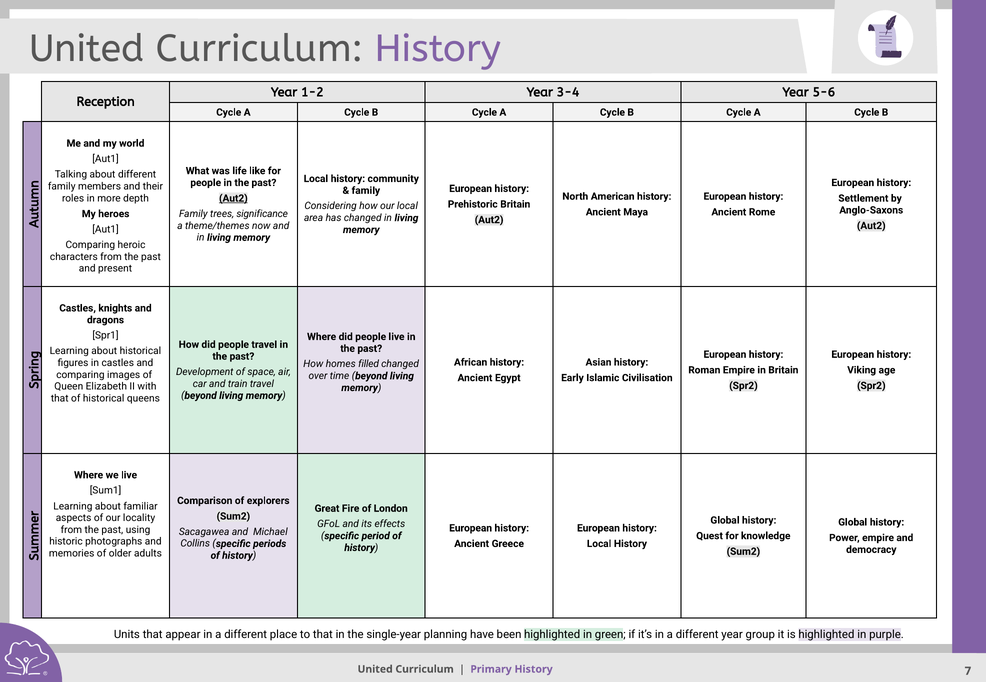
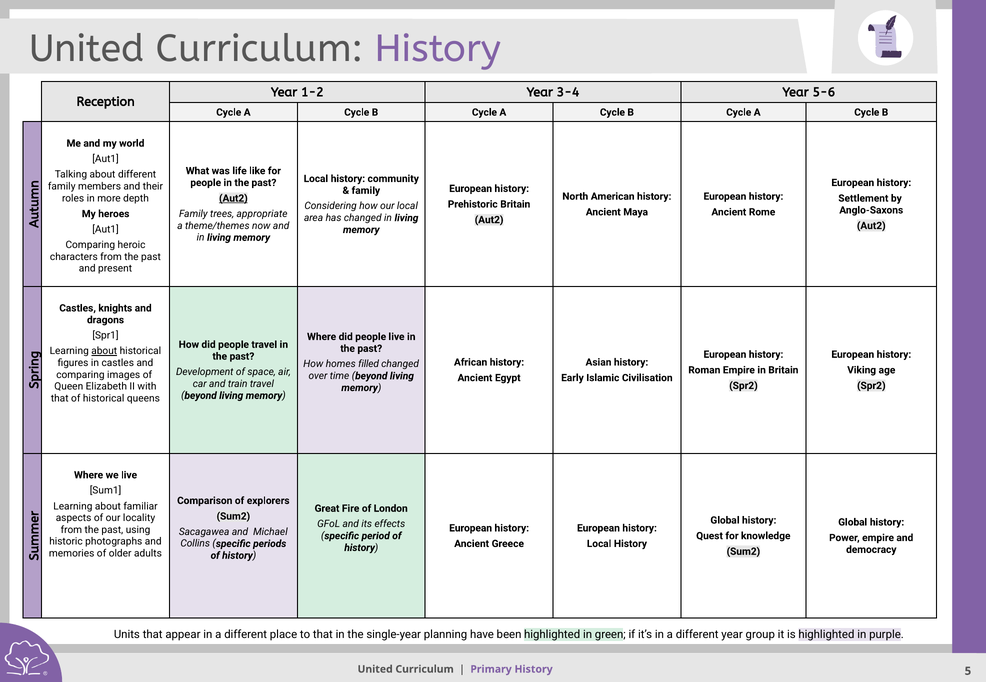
significance: significance -> appropriate (262, 214)
about underline: none -> present (104, 351)
7: 7 -> 5 (968, 672)
